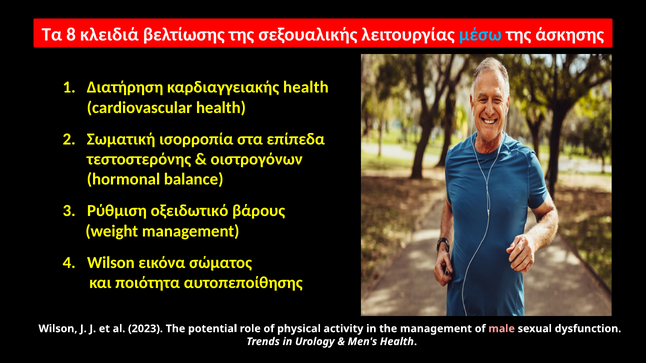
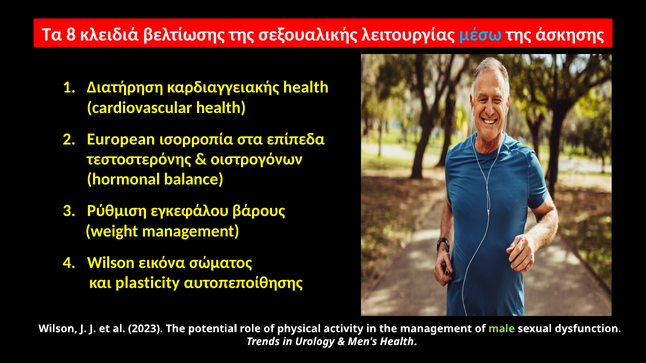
Σωματική: Σωματική -> European (121, 139)
οξειδωτικό: οξειδωτικό -> εγκεφάλου (190, 211)
ποιότητα: ποιότητα -> plasticity (148, 283)
male colour: pink -> light green (502, 329)
